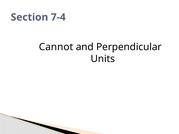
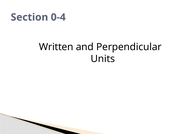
7-4: 7-4 -> 0-4 (58, 17)
Cannot: Cannot -> Written (56, 47)
